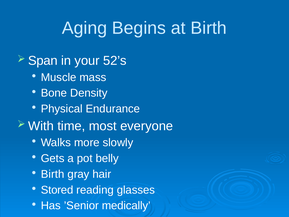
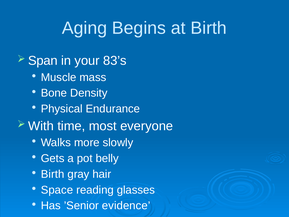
52’s: 52’s -> 83’s (115, 61)
Stored: Stored -> Space (57, 190)
medically: medically -> evidence (126, 205)
